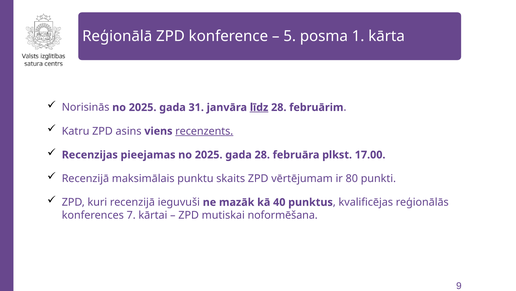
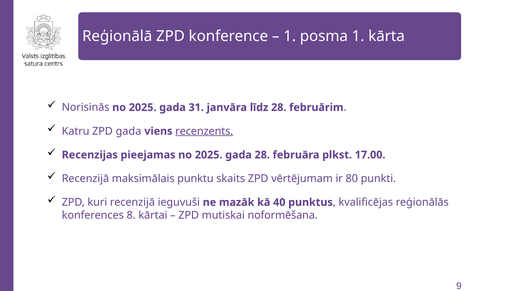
5: 5 -> 1 (290, 36)
līdz underline: present -> none (259, 107)
ZPD asins: asins -> gada (128, 131)
7: 7 -> 8 (131, 215)
